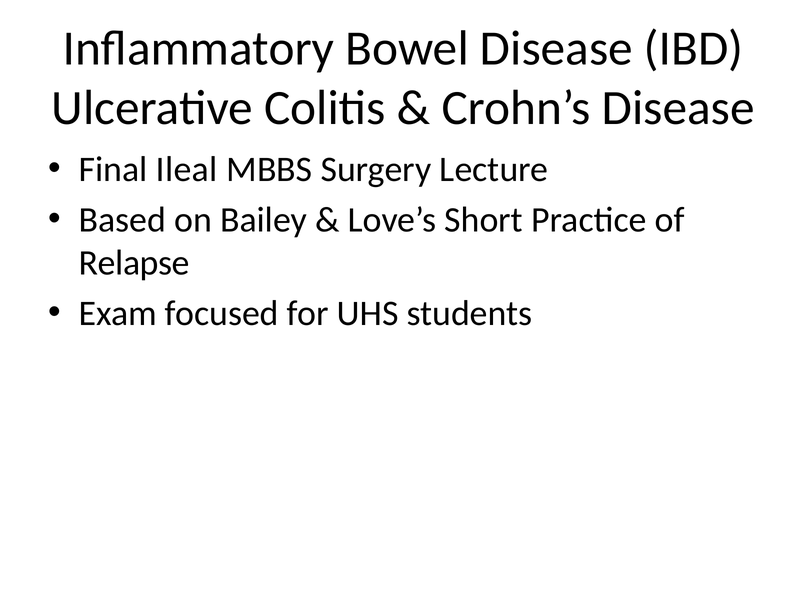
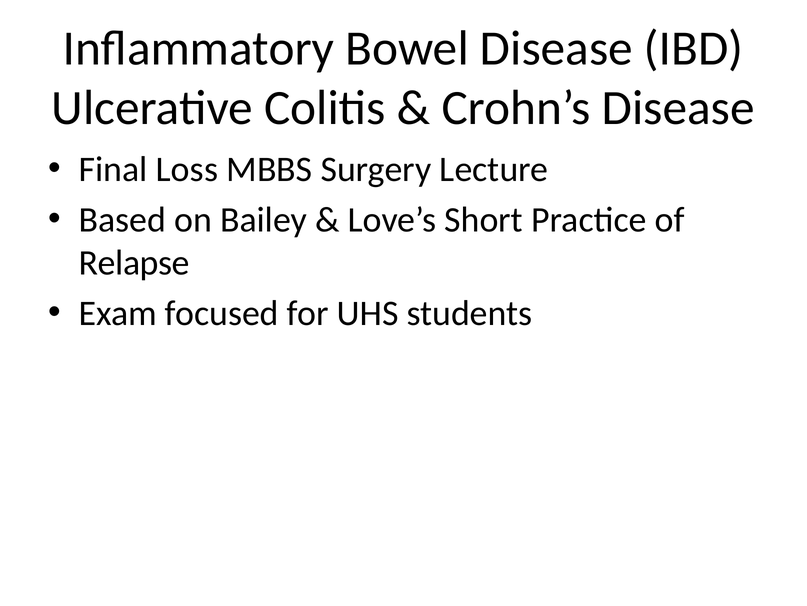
Ileal: Ileal -> Loss (187, 169)
